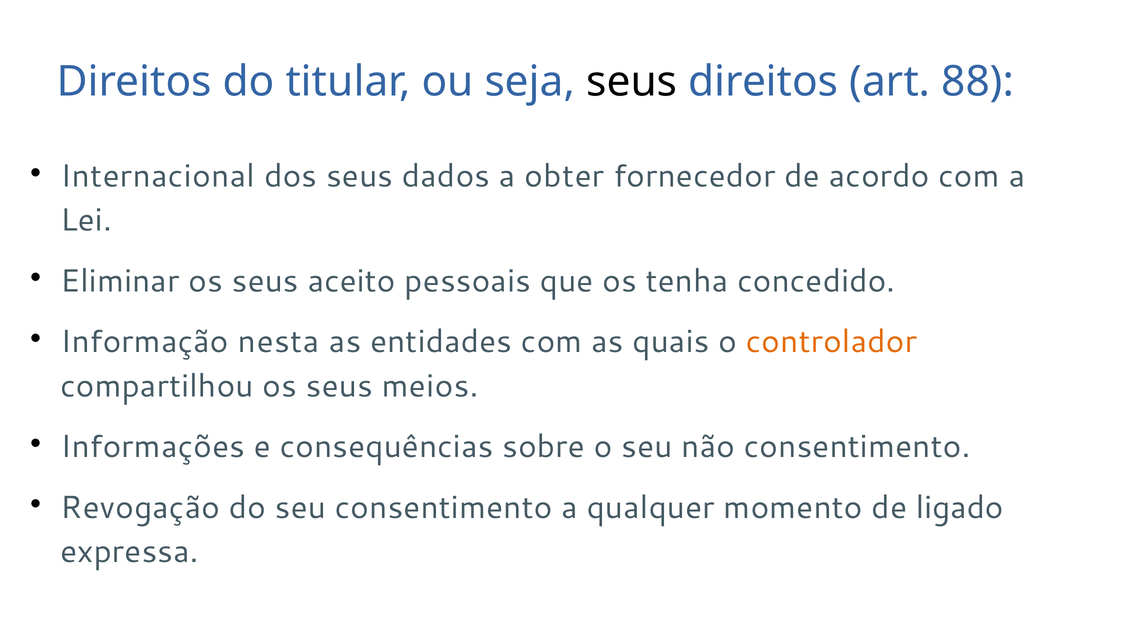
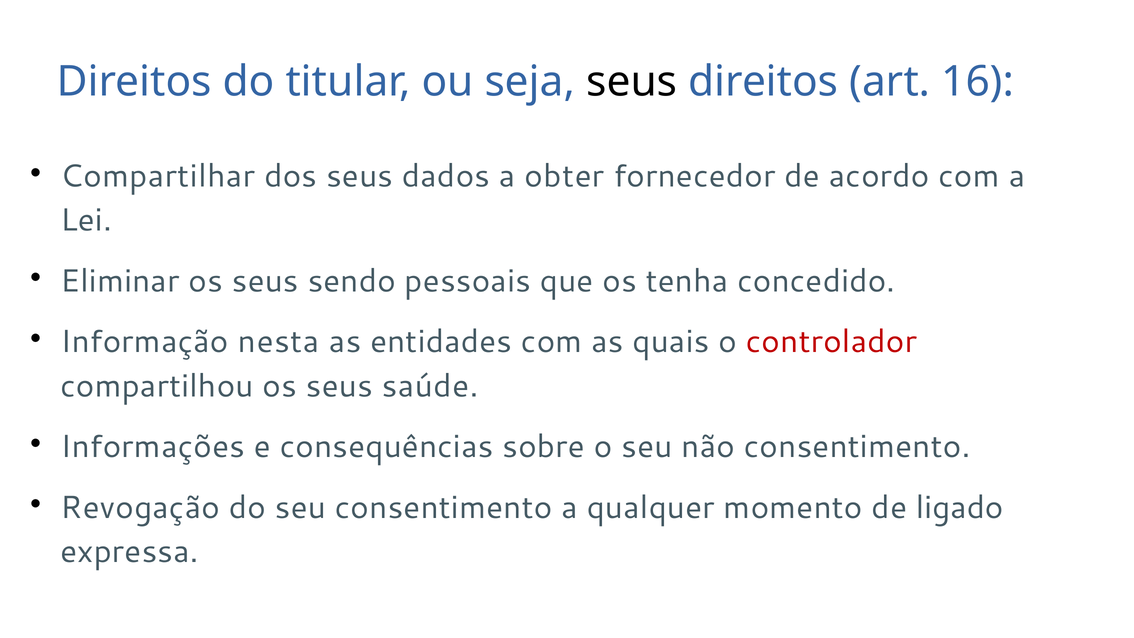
88: 88 -> 16 (978, 82)
Internacional: Internacional -> Compartilhar (158, 176)
aceito: aceito -> sendo (352, 281)
controlador colour: orange -> red (831, 342)
meios: meios -> saúde (430, 386)
